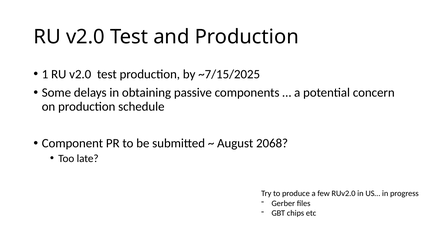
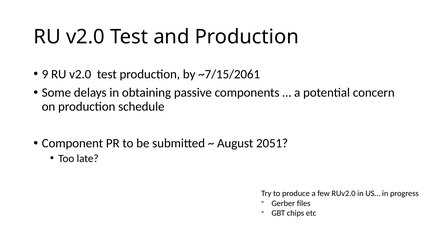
1: 1 -> 9 (45, 74)
~7/15/2025: ~7/15/2025 -> ~7/15/2061 (229, 74)
2068: 2068 -> 2051 (272, 144)
